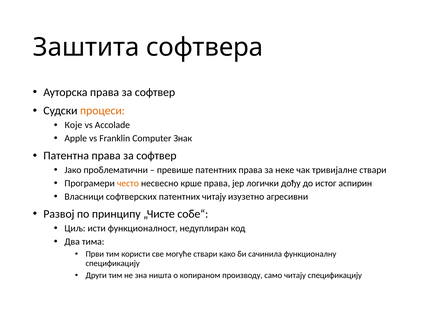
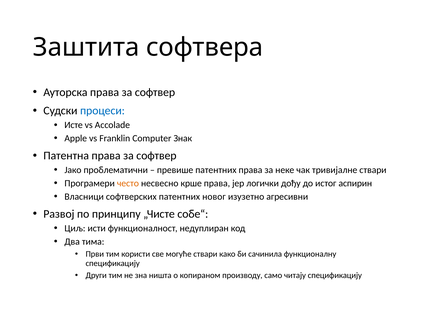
процеси colour: orange -> blue (102, 111)
Које: Које -> Исте (74, 125)
патентних читају: читају -> новог (214, 197)
